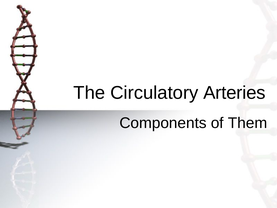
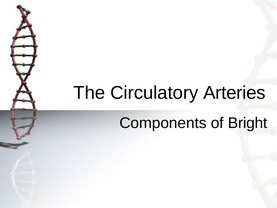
Them: Them -> Bright (248, 123)
